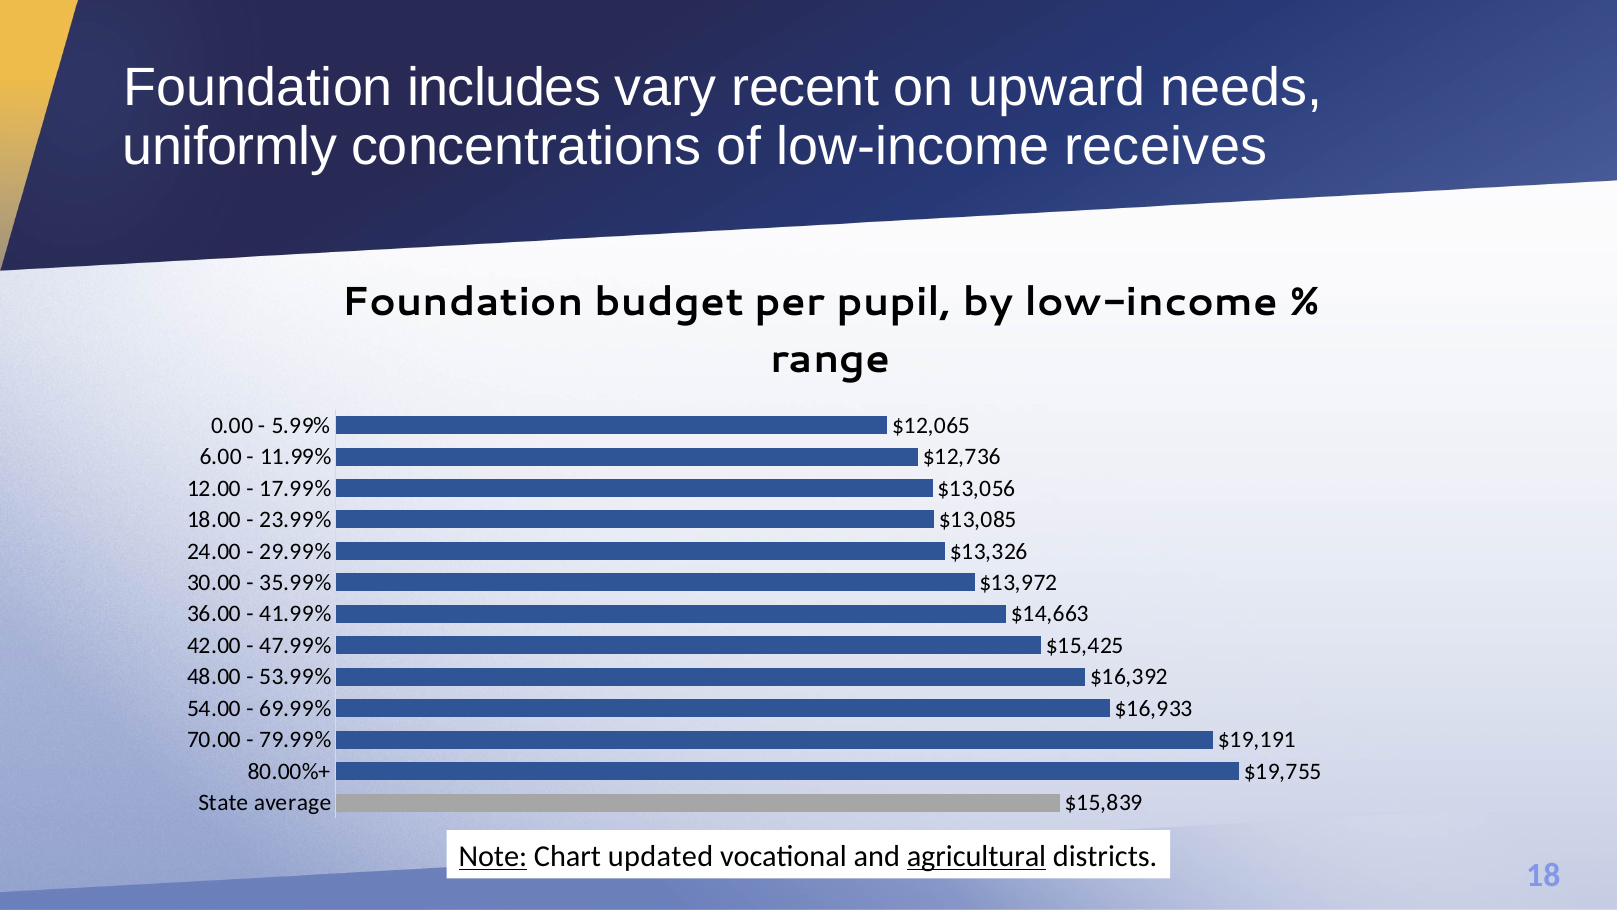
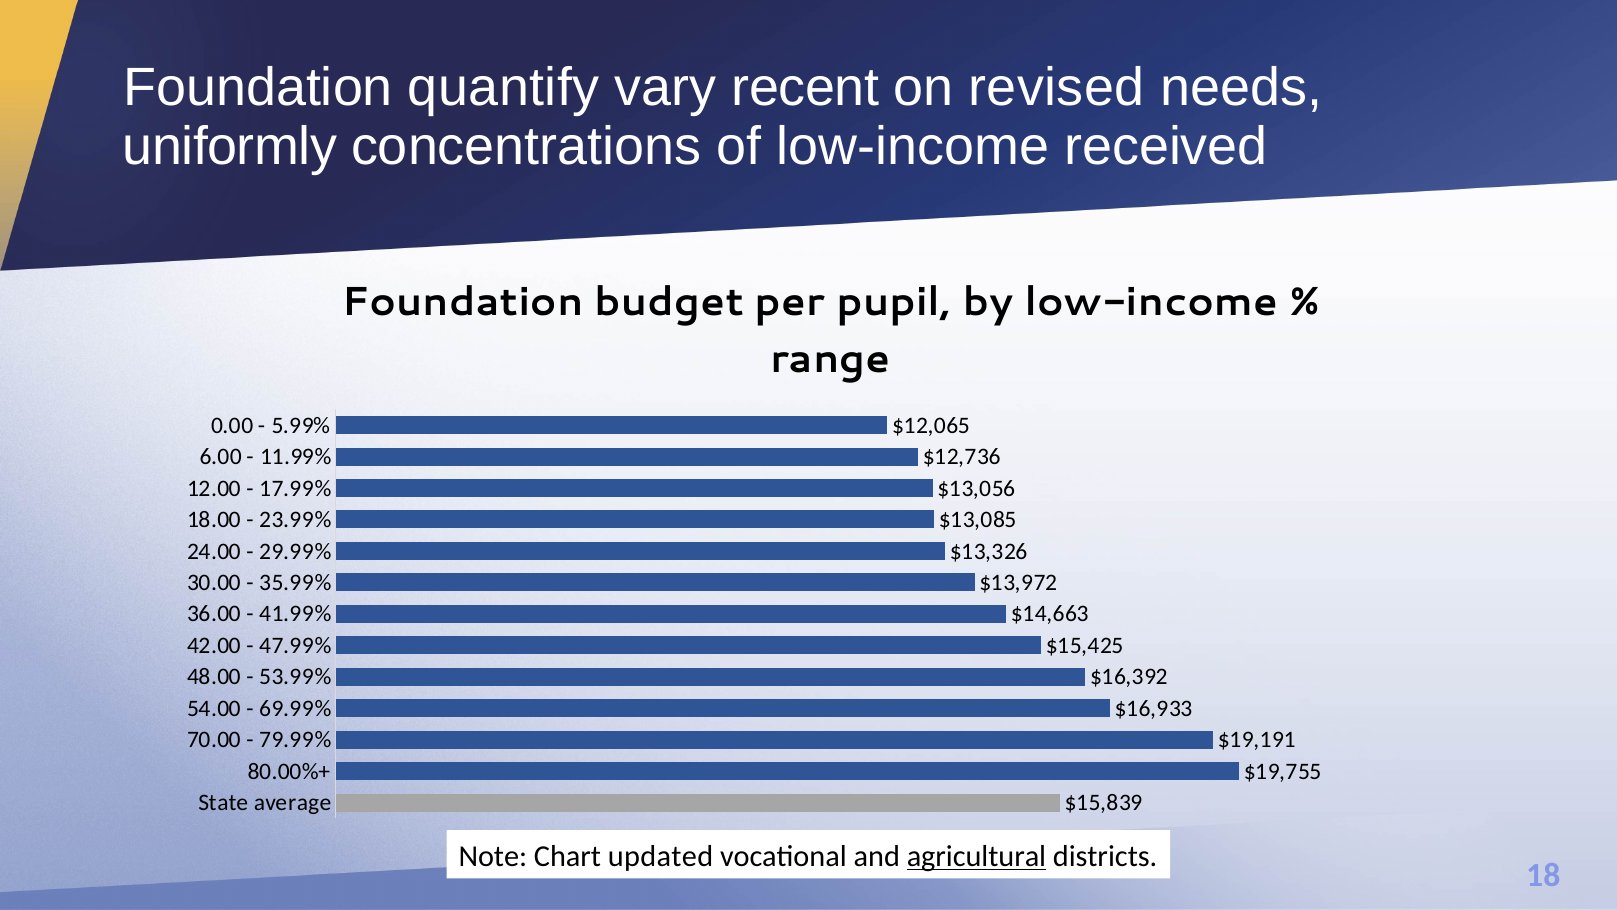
includes: includes -> quantify (504, 88)
upward: upward -> revised (1056, 88)
receives: receives -> received (1166, 146)
Note underline: present -> none (493, 856)
